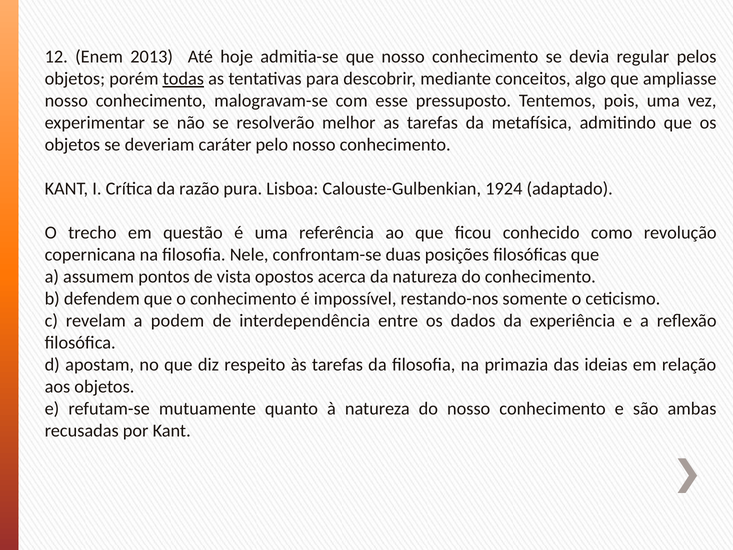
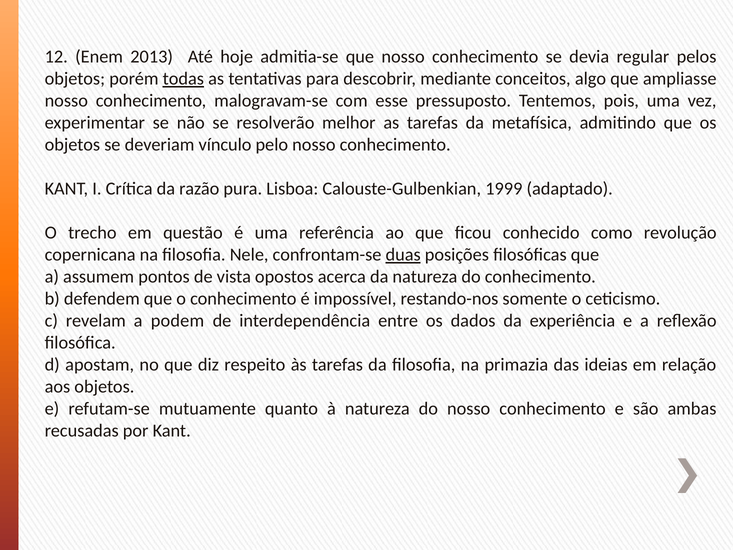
caráter: caráter -> vínculo (225, 145)
1924: 1924 -> 1999 (504, 189)
duas underline: none -> present (403, 255)
